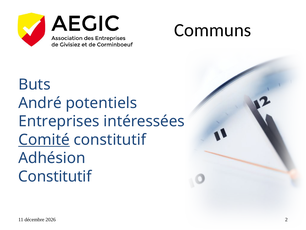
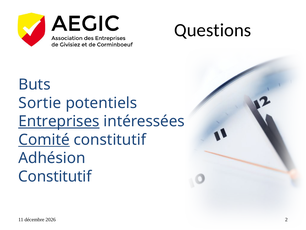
Communs: Communs -> Questions (213, 30)
André: André -> Sortie (40, 103)
Entreprises underline: none -> present (59, 121)
